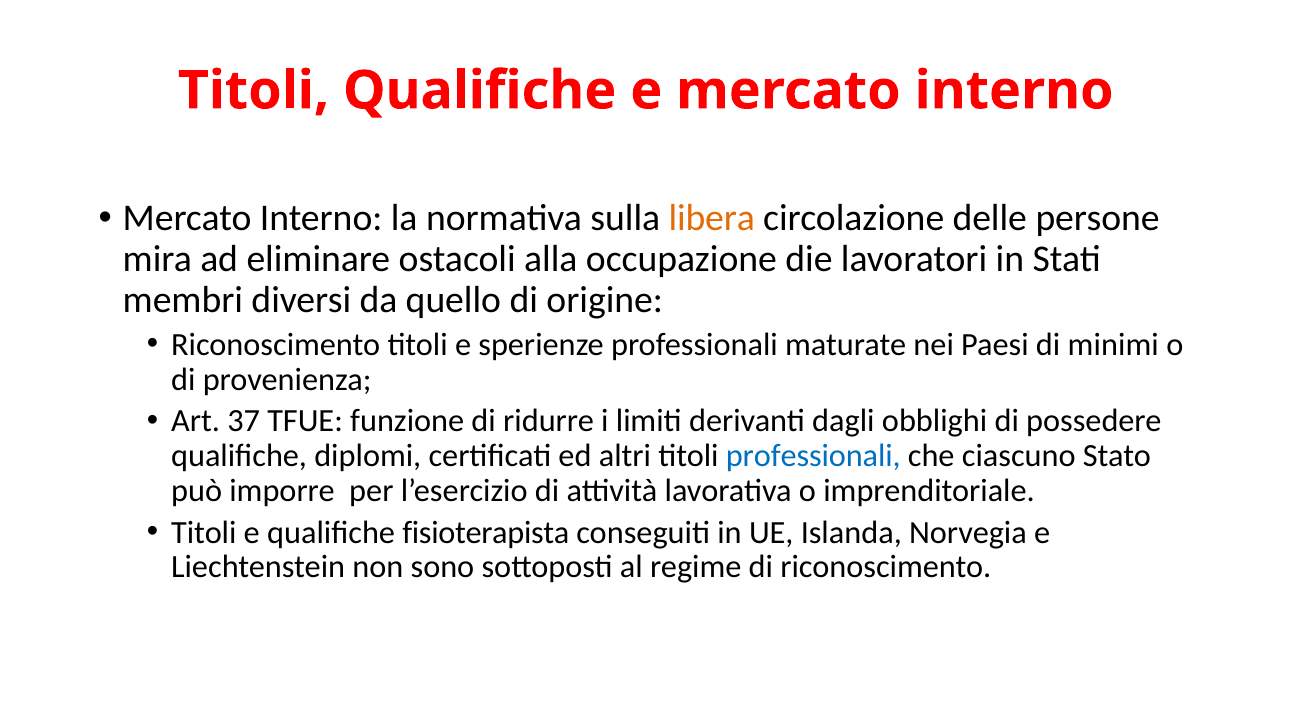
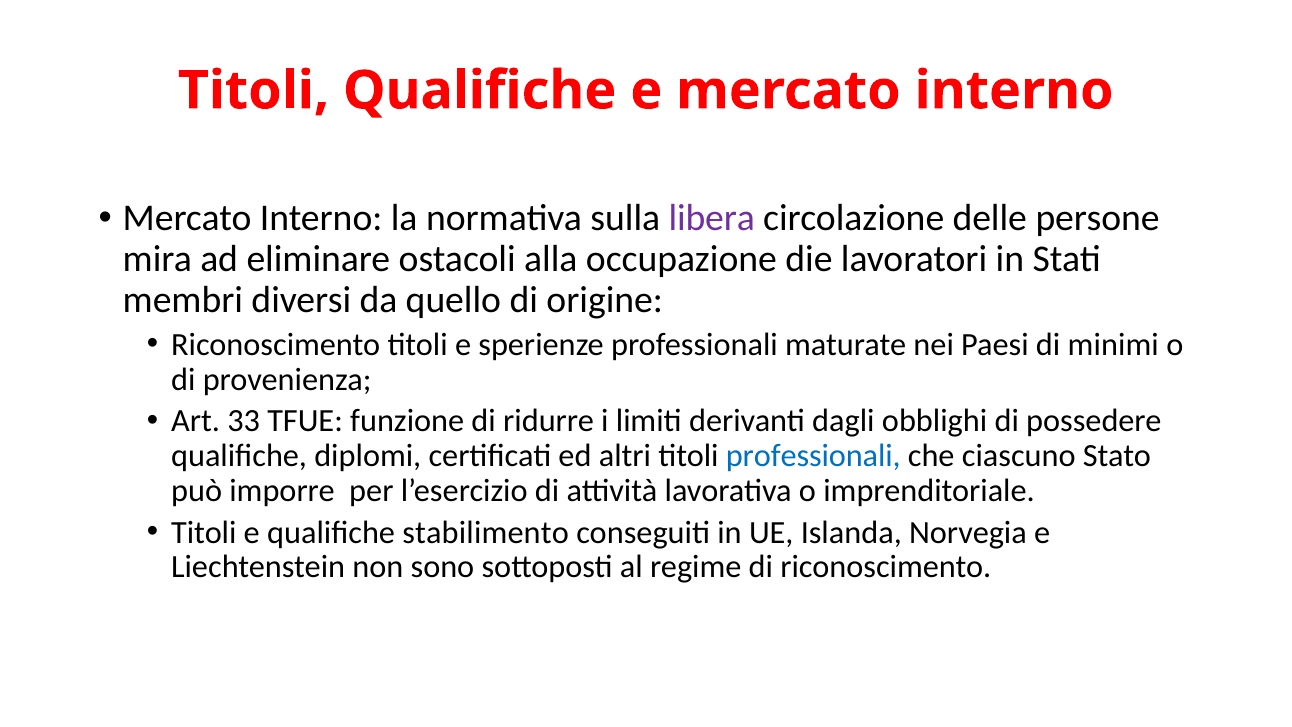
libera colour: orange -> purple (712, 218)
37: 37 -> 33 (244, 421)
fisioterapista: fisioterapista -> stabilimento (486, 532)
